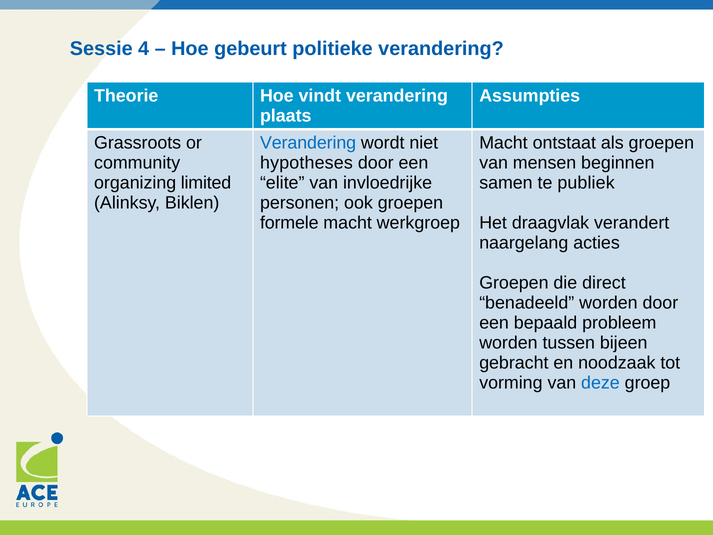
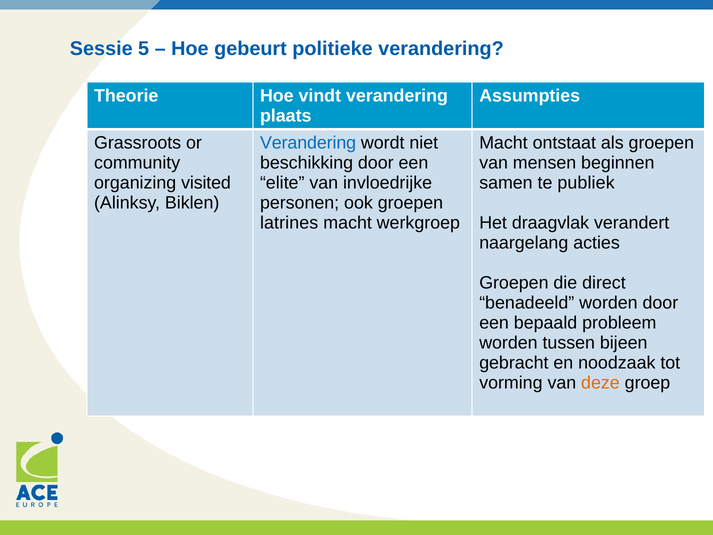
4: 4 -> 5 (144, 48)
hypotheses: hypotheses -> beschikking (307, 163)
limited: limited -> visited (206, 183)
formele: formele -> latrines (289, 223)
deze colour: blue -> orange (600, 383)
